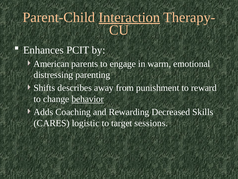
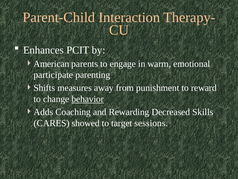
Interaction underline: present -> none (129, 17)
distressing: distressing -> participate (53, 75)
describes: describes -> measures (75, 88)
logistic: logistic -> showed (86, 123)
